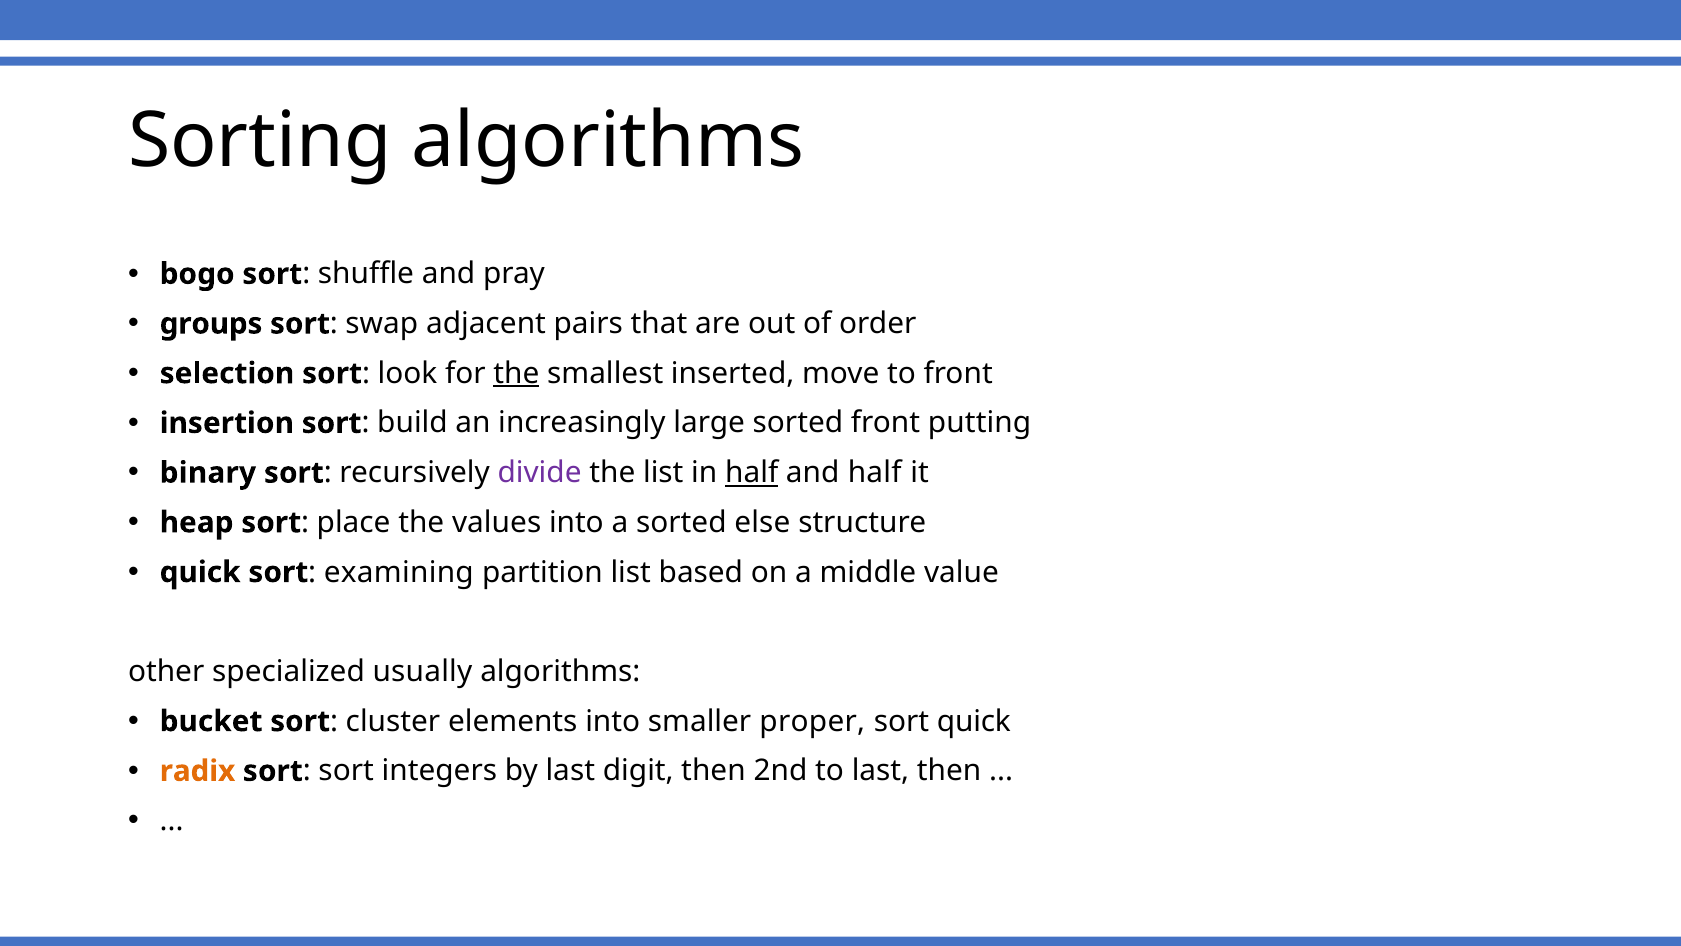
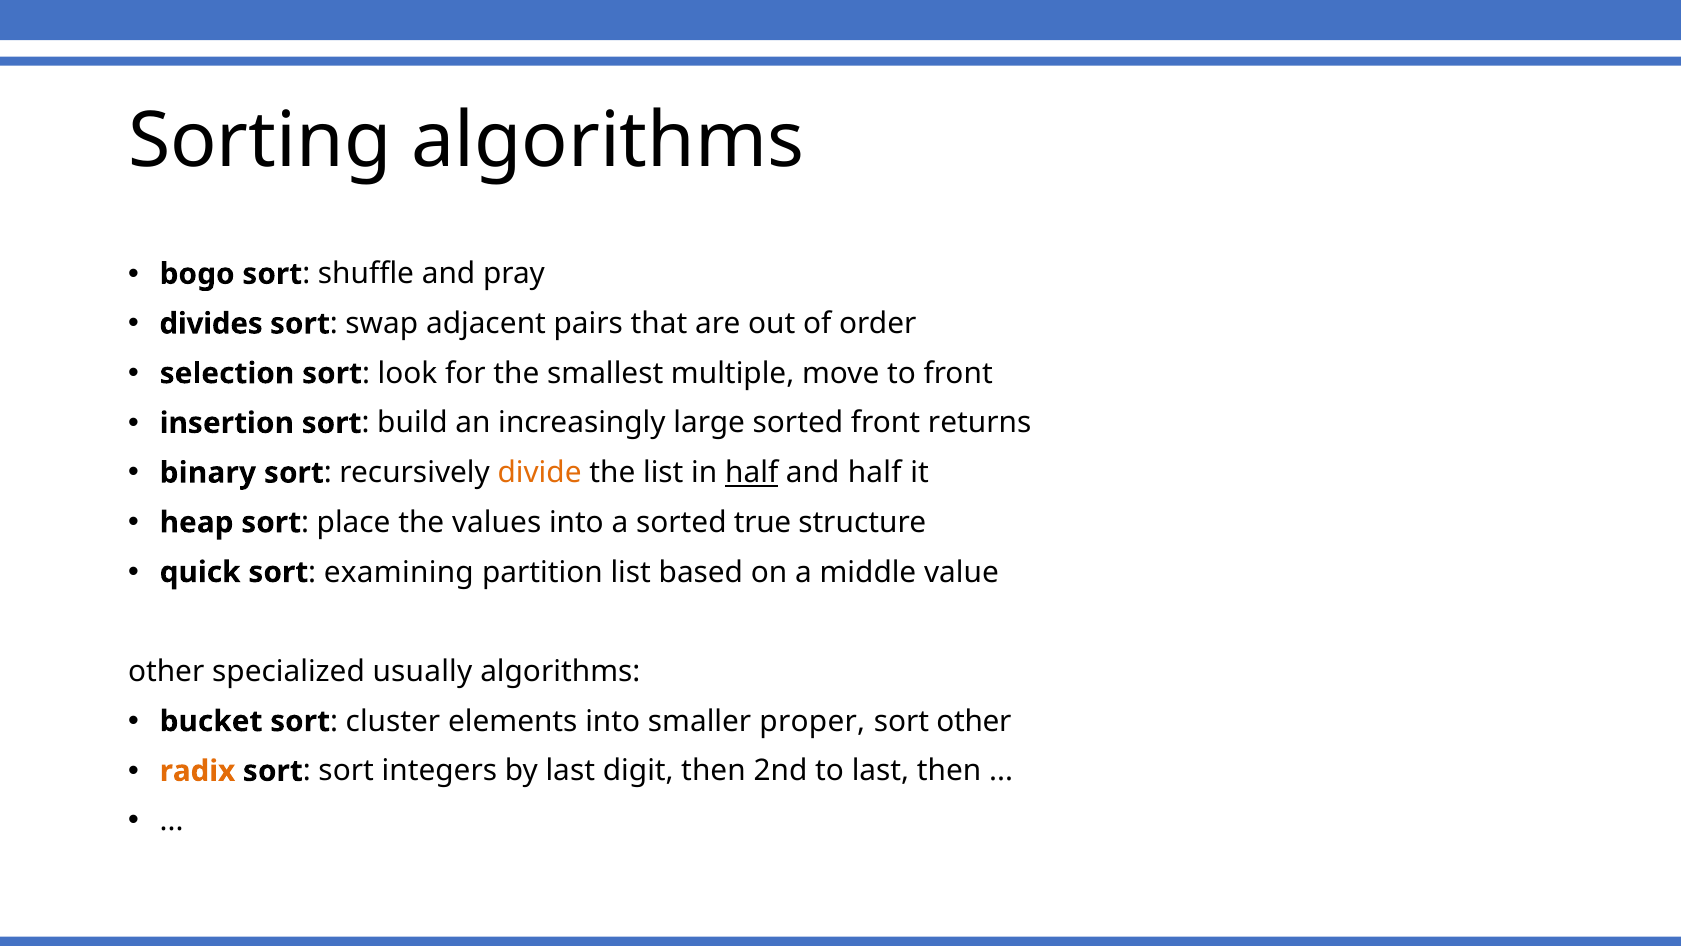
groups: groups -> divides (211, 324)
the underline: present -> none (516, 373)
inserted: inserted -> multiple (733, 373)
putting: putting -> returns (980, 423)
divide colour: purple -> orange (540, 473)
else: else -> true (763, 522)
sort quick: quick -> other (974, 721)
